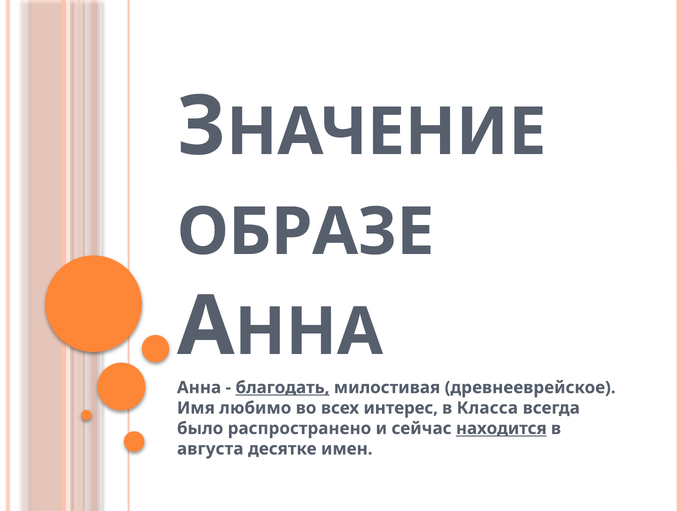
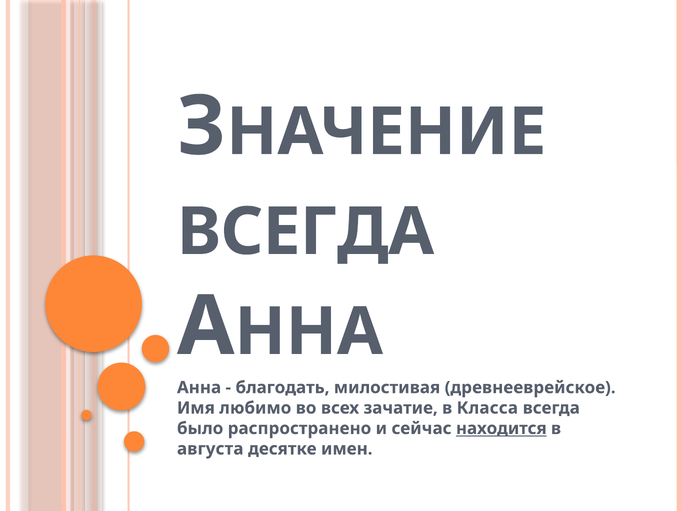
ОБРАЗЕ: ОБРАЗЕ -> ВСЕГДА (306, 232)
благодать underline: present -> none (282, 387)
интерес: интерес -> зачатие (401, 408)
